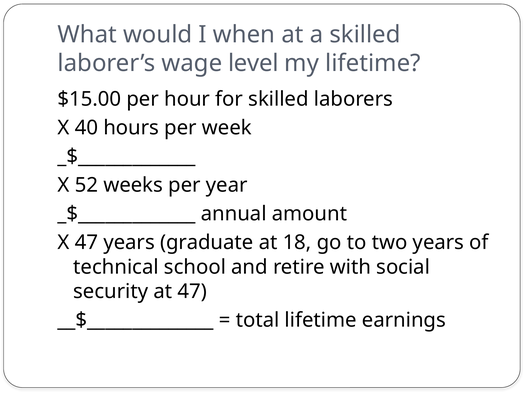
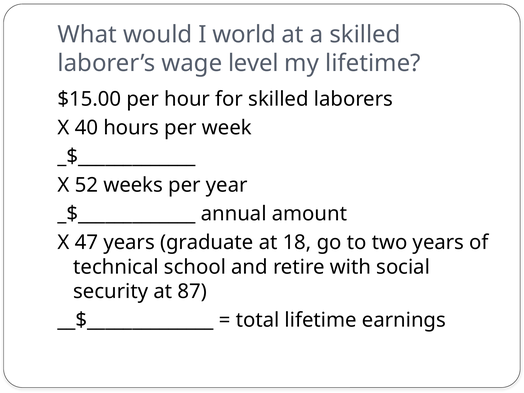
when: when -> world (244, 34)
at 47: 47 -> 87 (192, 291)
